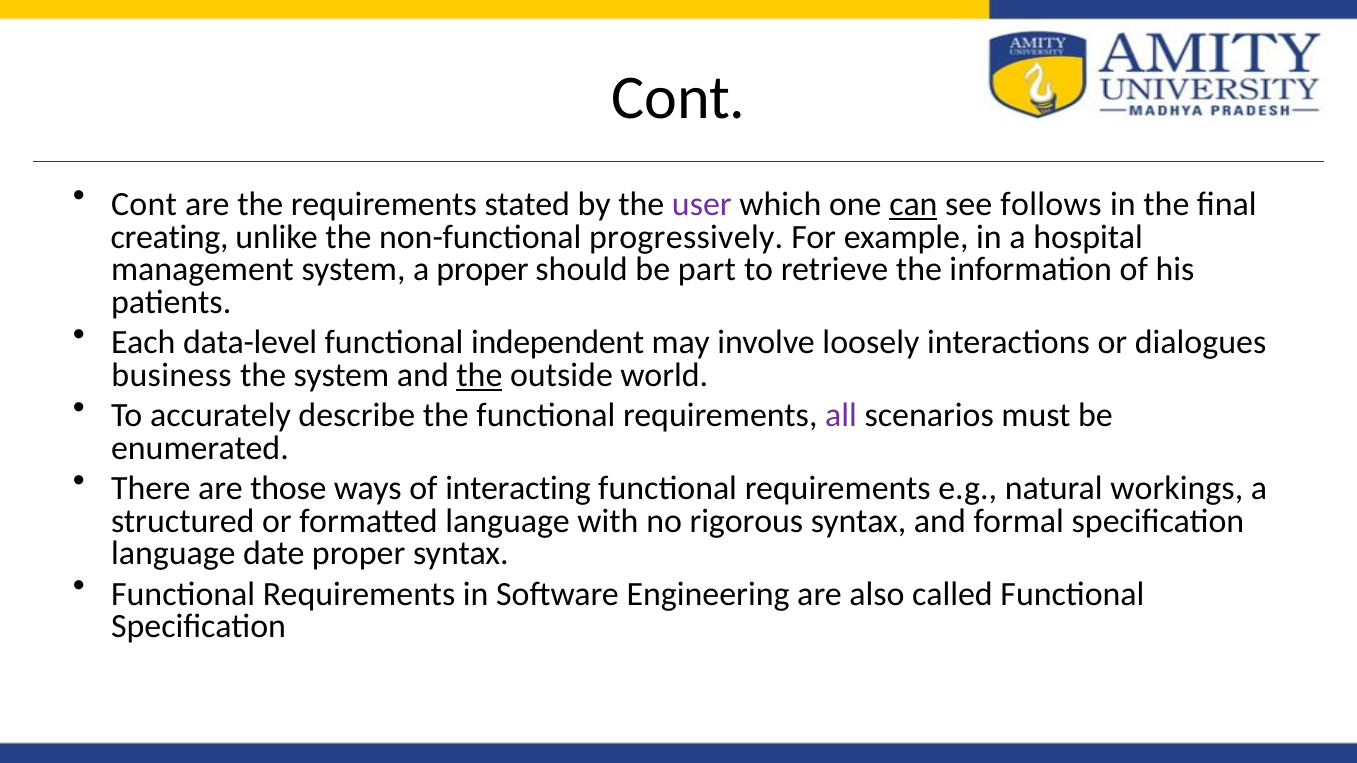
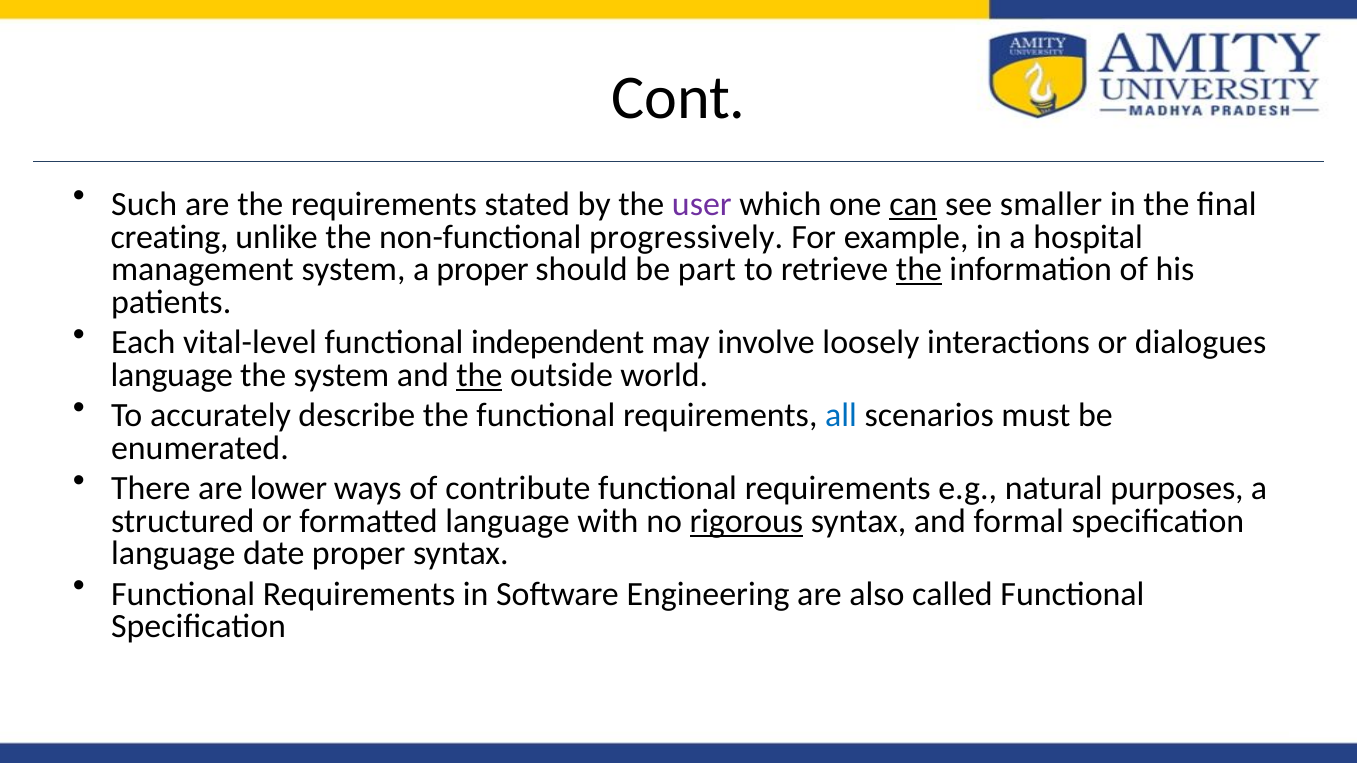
Cont: Cont -> Such (144, 204)
follows: follows -> smaller (1051, 204)
the underline: none -> present (919, 270)
data-level: data-level -> vital-level (250, 343)
business: business -> language (172, 375)
all colour: purple -> blue (841, 416)
those: those -> lower (288, 489)
interacting: interacting -> contribute (518, 489)
workings: workings -> purposes (1177, 489)
rigorous underline: none -> present (746, 521)
